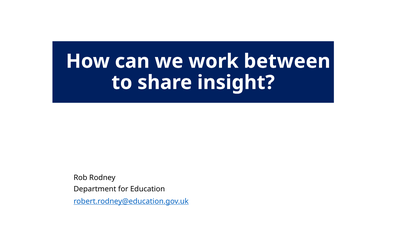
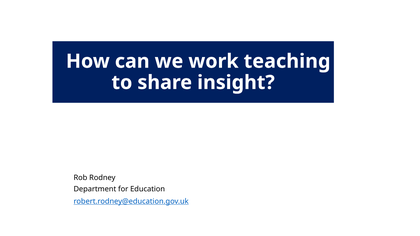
between: between -> teaching (287, 61)
